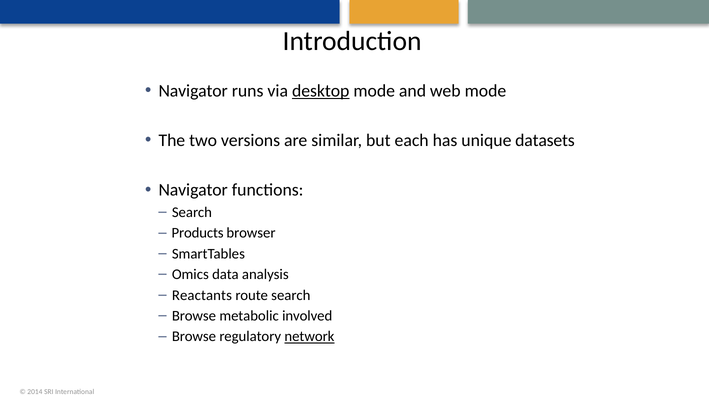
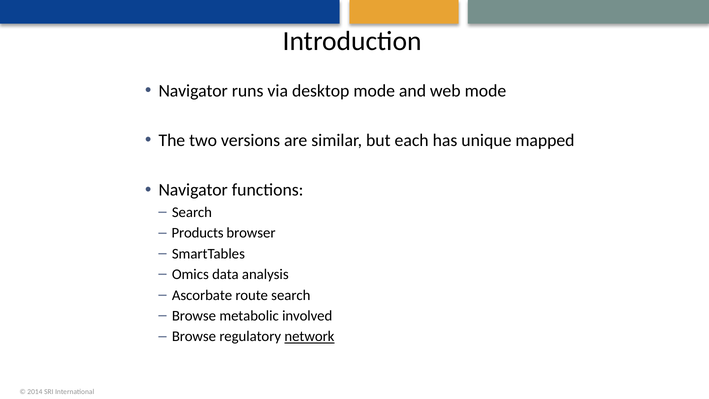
desktop underline: present -> none (321, 91)
datasets: datasets -> mapped (545, 140)
Reactants: Reactants -> Ascorbate (202, 295)
